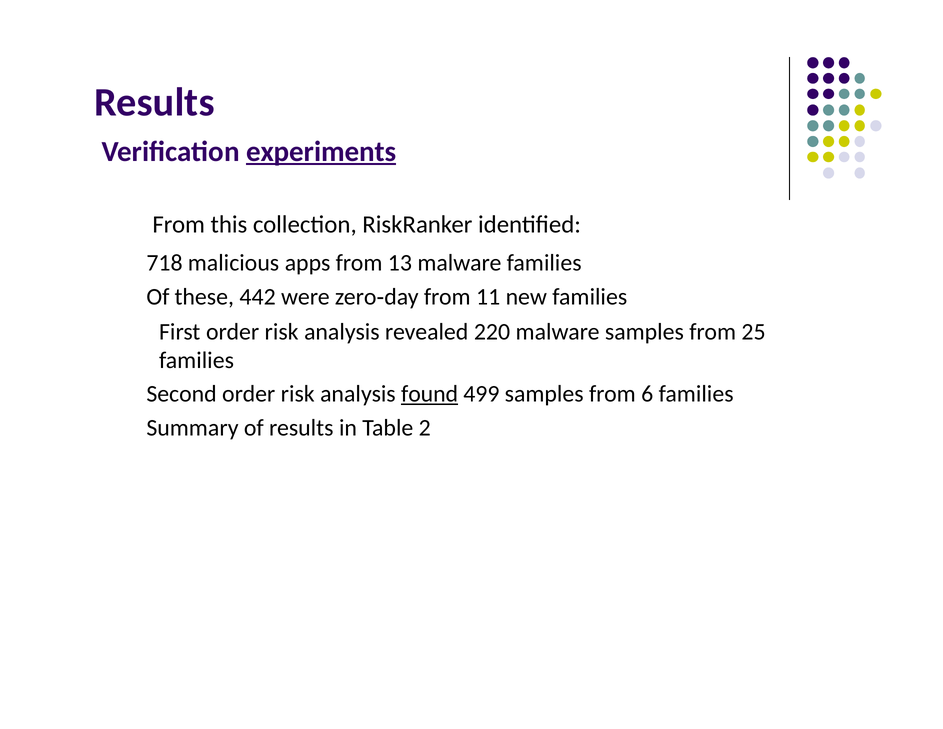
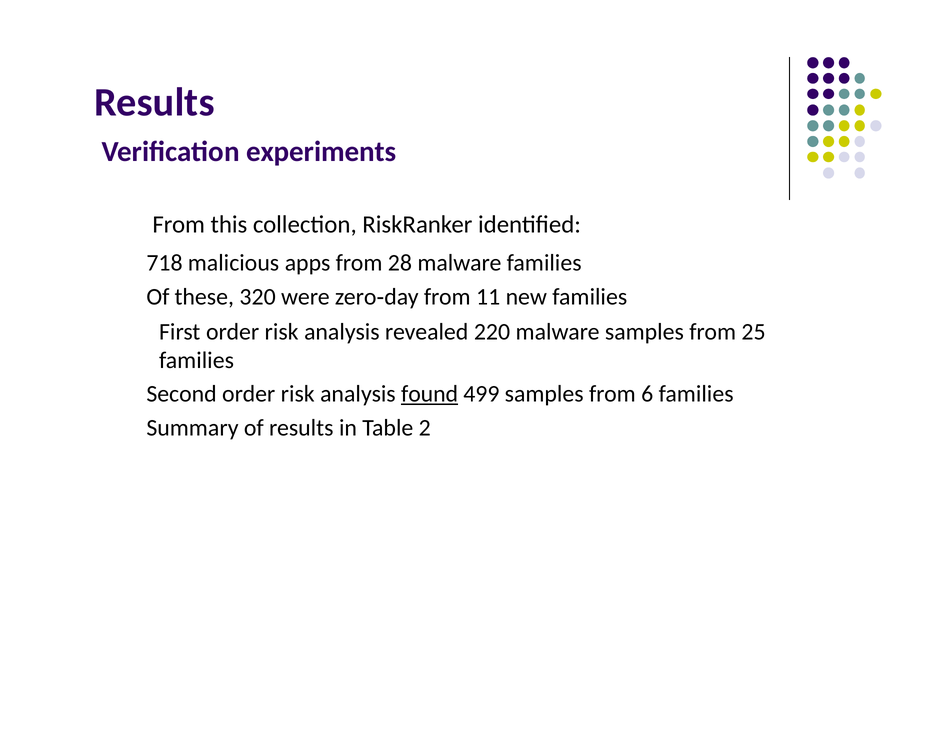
experiments underline: present -> none (321, 152)
13: 13 -> 28 (400, 263)
442: 442 -> 320 (258, 297)
